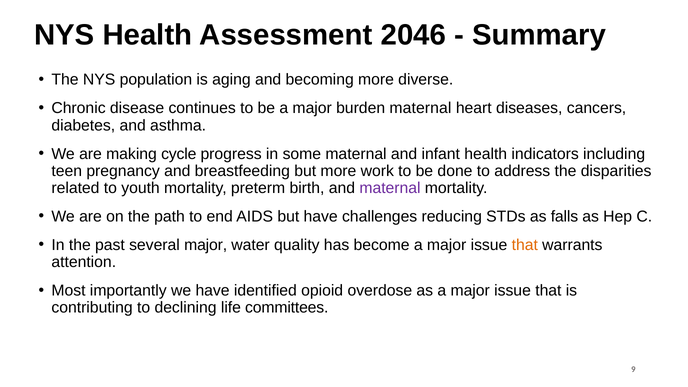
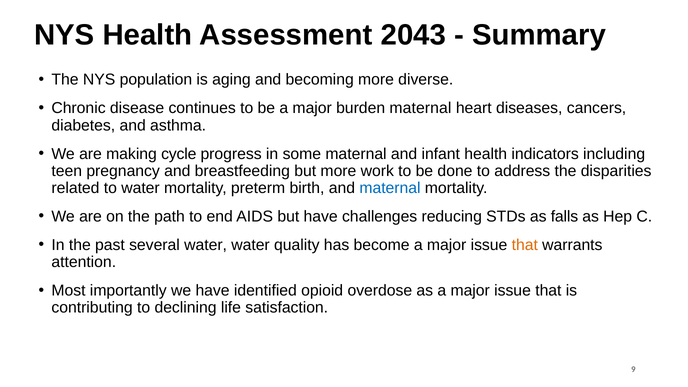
2046: 2046 -> 2043 (413, 35)
to youth: youth -> water (141, 188)
maternal colour: purple -> blue (390, 188)
several major: major -> water (206, 245)
committees: committees -> satisfaction (287, 307)
